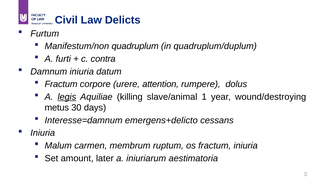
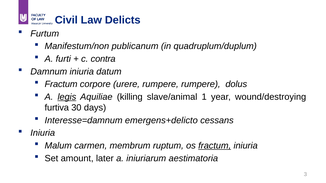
quadruplum: quadruplum -> publicanum (135, 46)
urere attention: attention -> rumpere (160, 84)
metus: metus -> furtiva (57, 108)
fractum underline: none -> present (215, 146)
